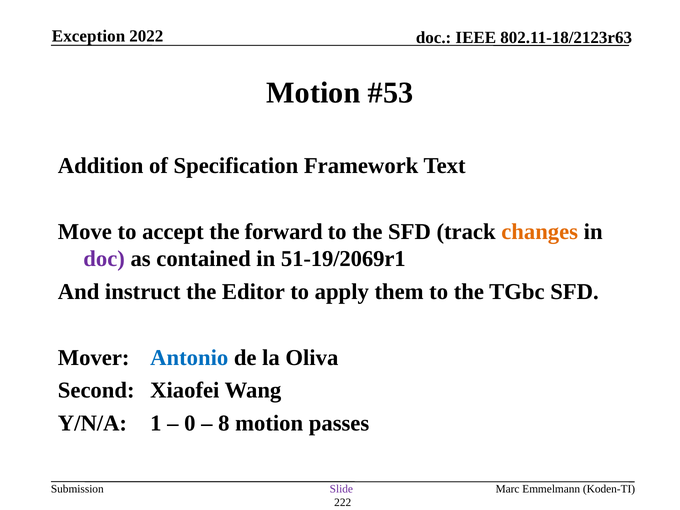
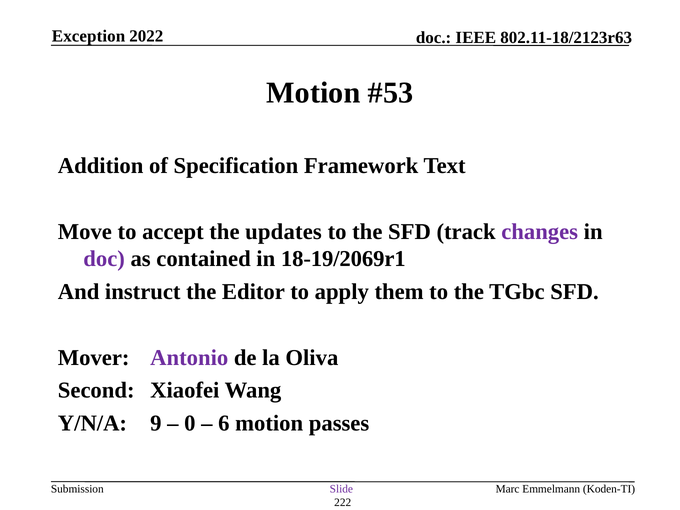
forward: forward -> updates (283, 232)
changes colour: orange -> purple (540, 232)
51-19/2069r1: 51-19/2069r1 -> 18-19/2069r1 (343, 259)
Antonio colour: blue -> purple (189, 358)
1: 1 -> 9 (156, 423)
8: 8 -> 6 (224, 423)
